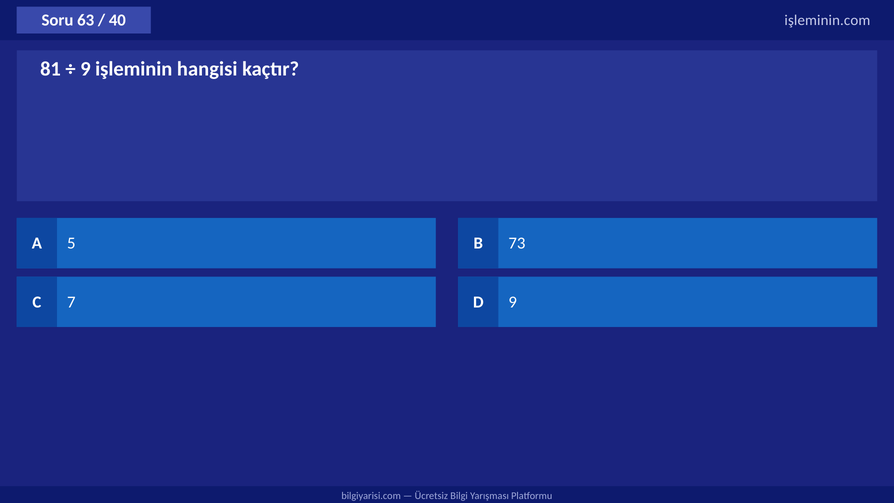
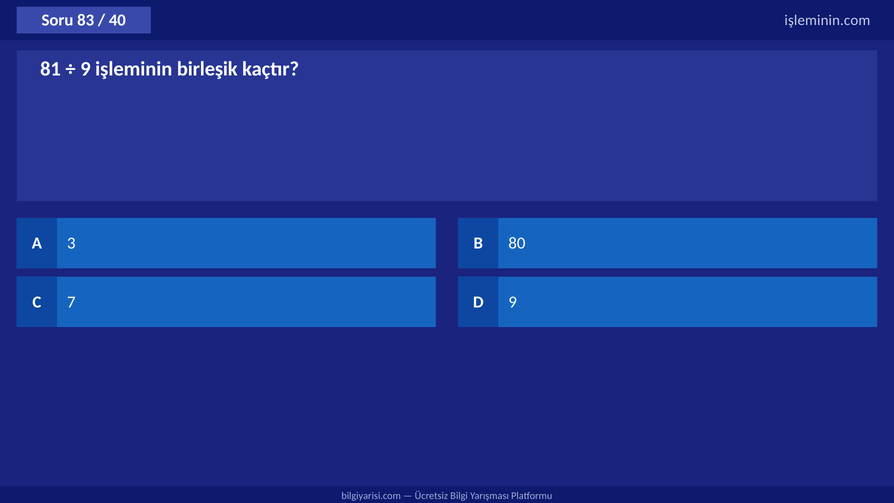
63: 63 -> 83 (86, 20)
hangisi: hangisi -> birleşik (207, 69)
5: 5 -> 3 (71, 243)
73: 73 -> 80 (517, 243)
